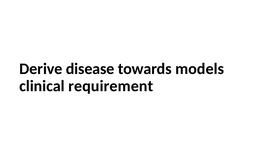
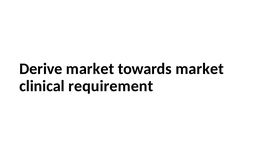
Derive disease: disease -> market (90, 69)
towards models: models -> market (200, 69)
